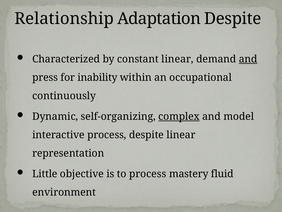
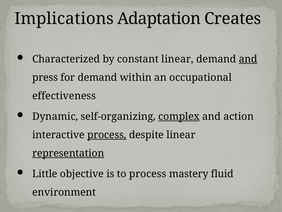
Relationship: Relationship -> Implications (64, 19)
Adaptation Despite: Despite -> Creates (233, 19)
for inability: inability -> demand (97, 77)
continuously: continuously -> effectiveness (64, 96)
model: model -> action (239, 116)
process underline: none -> present (107, 135)
representation underline: none -> present (68, 153)
